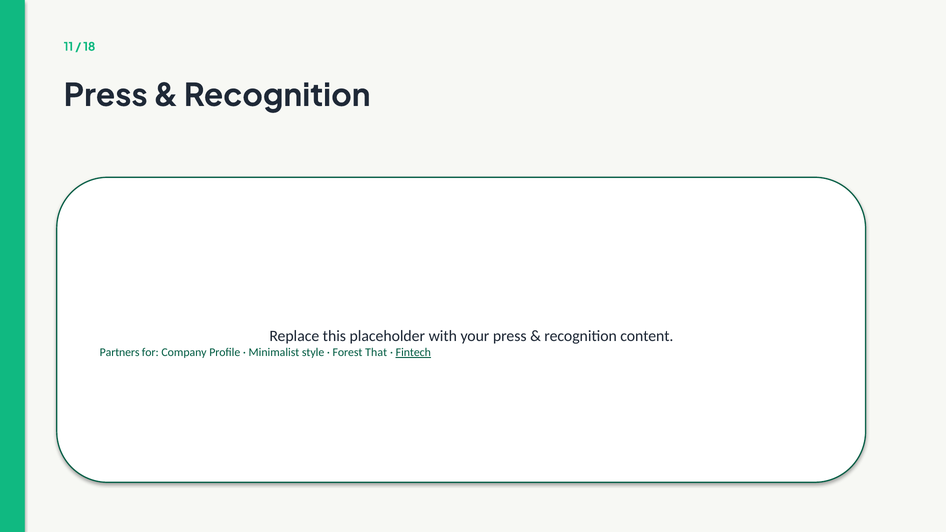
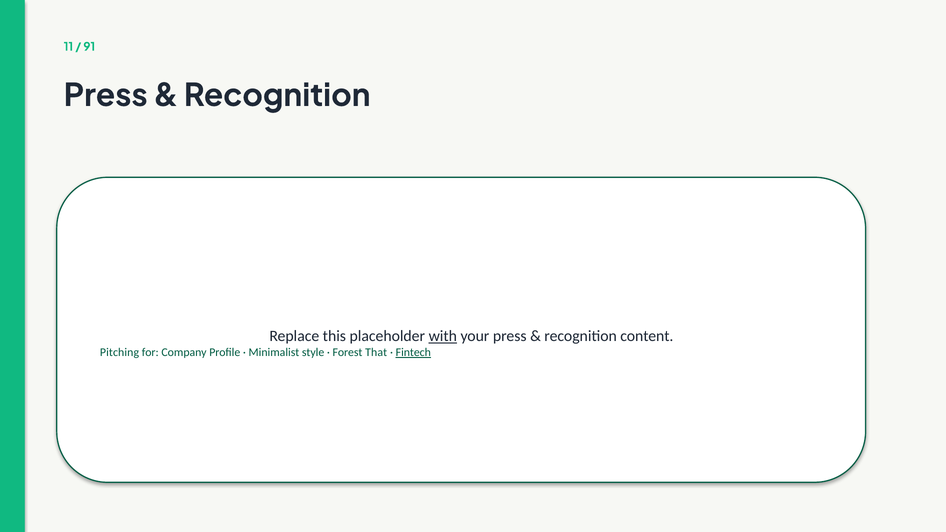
18: 18 -> 91 (89, 47)
with underline: none -> present (443, 336)
Partners: Partners -> Pitching (120, 353)
